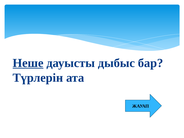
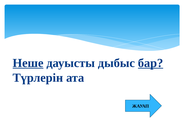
бар underline: none -> present (151, 63)
